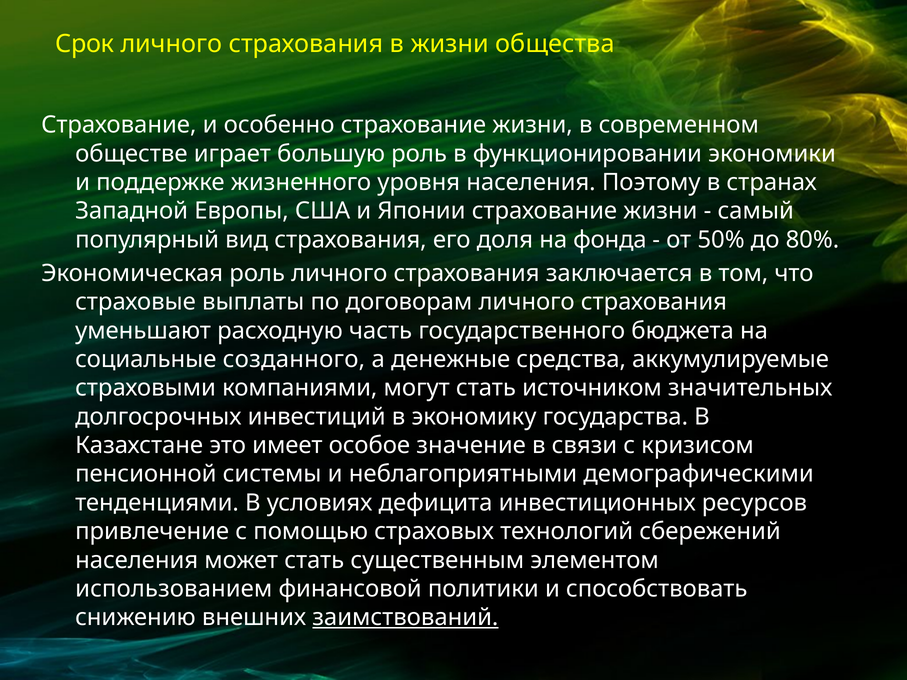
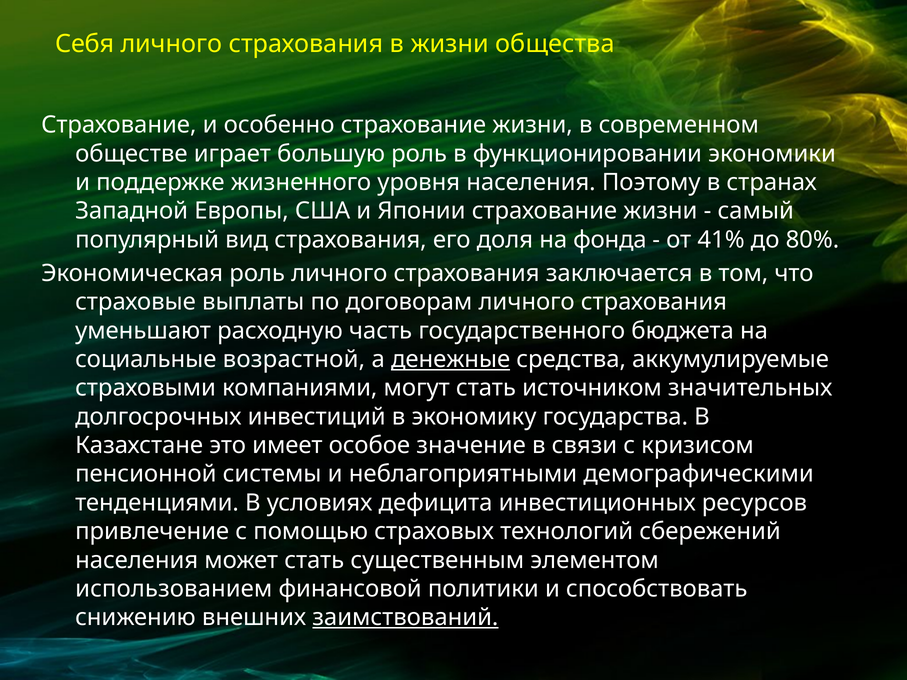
Срок: Срок -> Себя (85, 44)
50%: 50% -> 41% (721, 240)
созданного: созданного -> возрастной (294, 359)
денежные underline: none -> present (451, 359)
